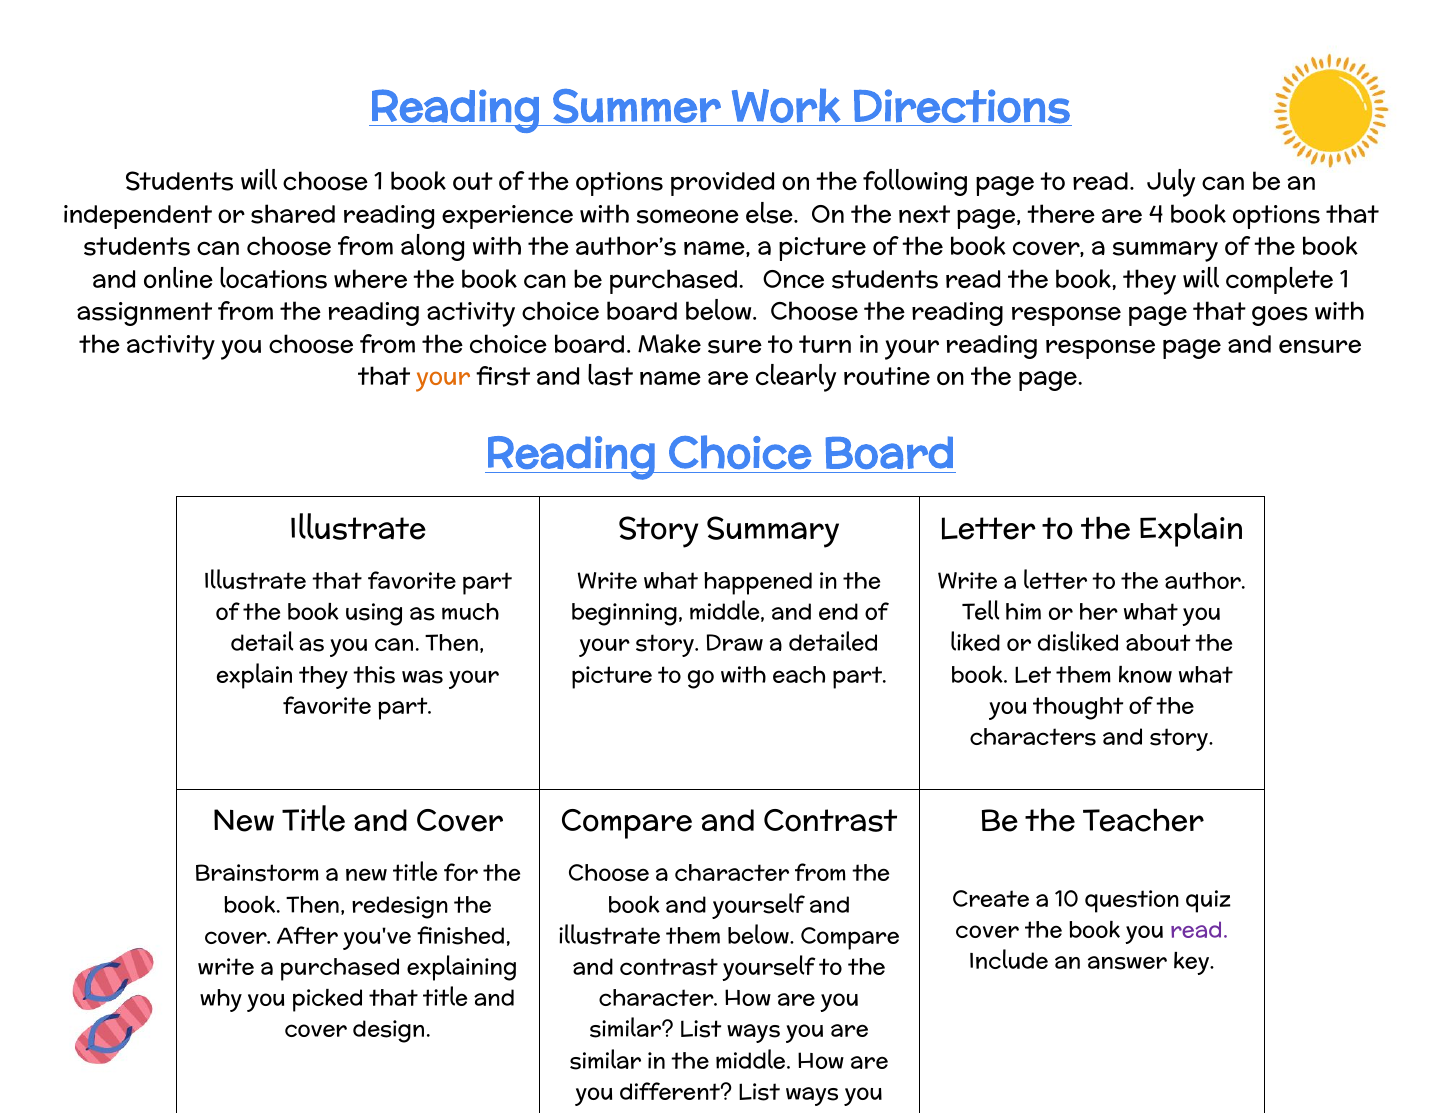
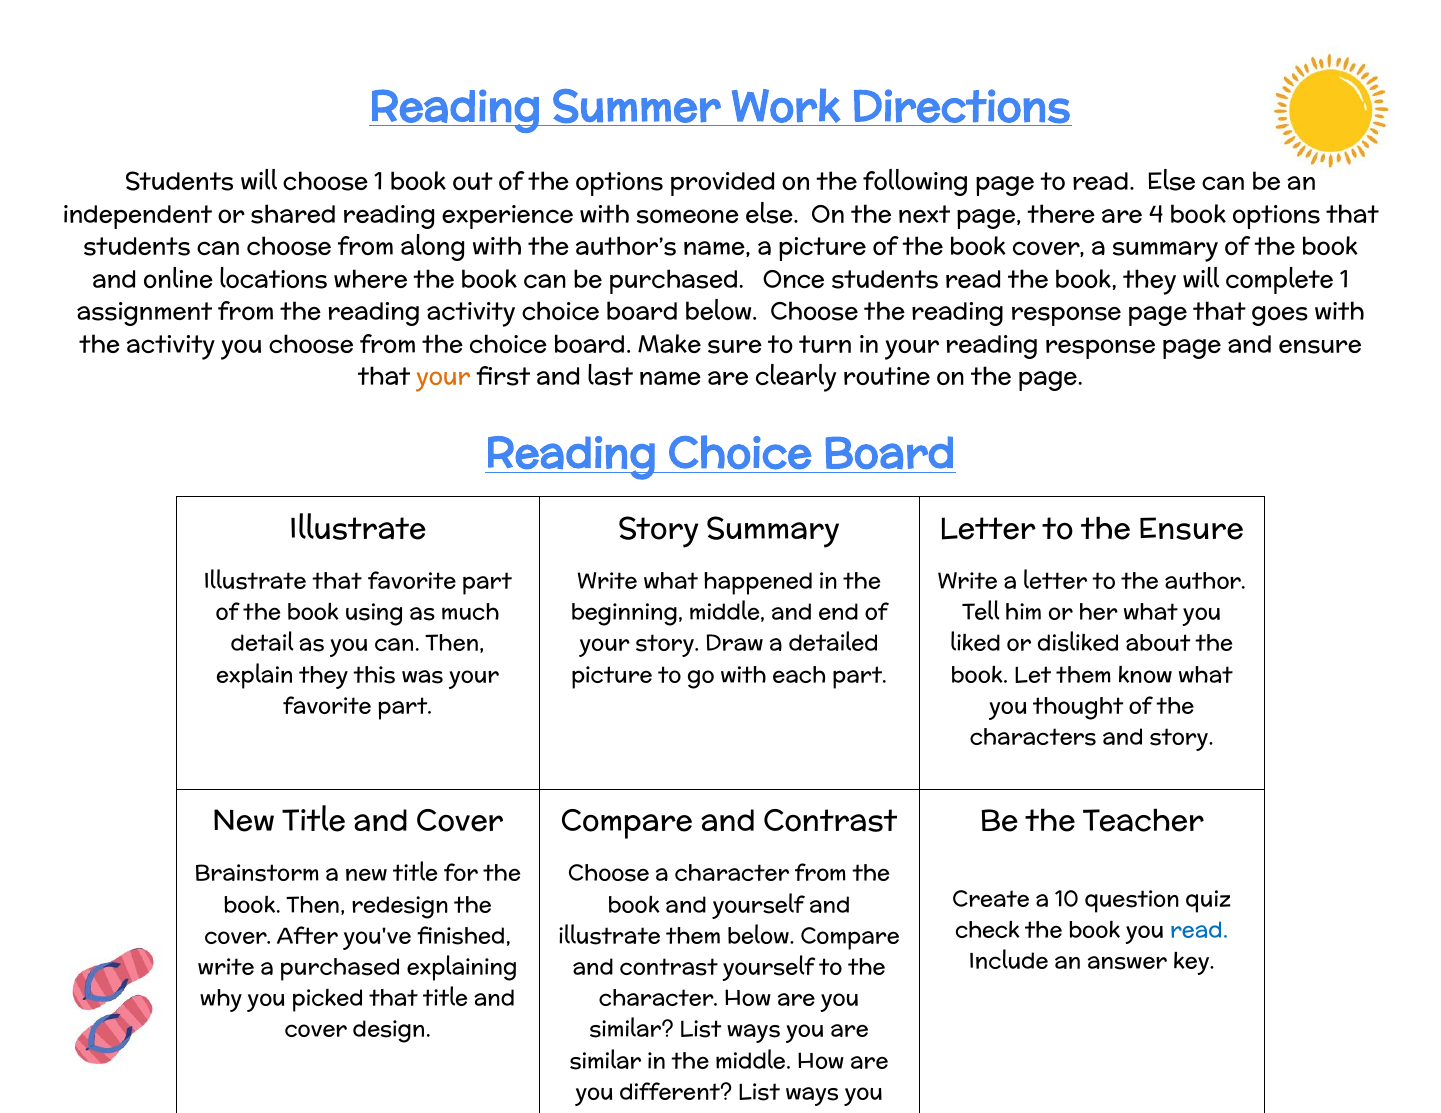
read July: July -> Else (1171, 182)
the Explain: Explain -> Ensure (1191, 529)
cover: cover -> check (988, 931)
read colour: purple -> blue (1199, 931)
